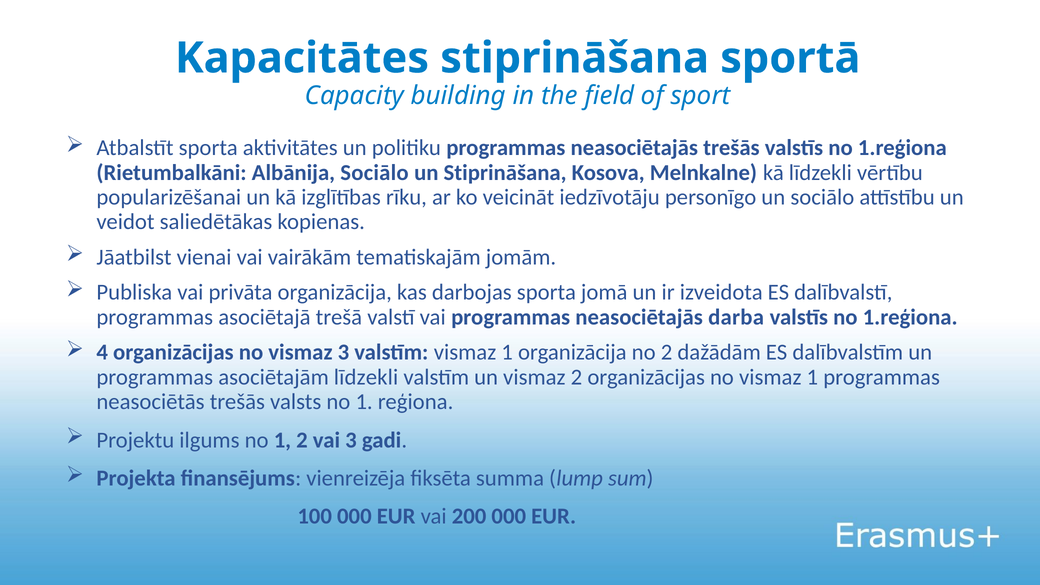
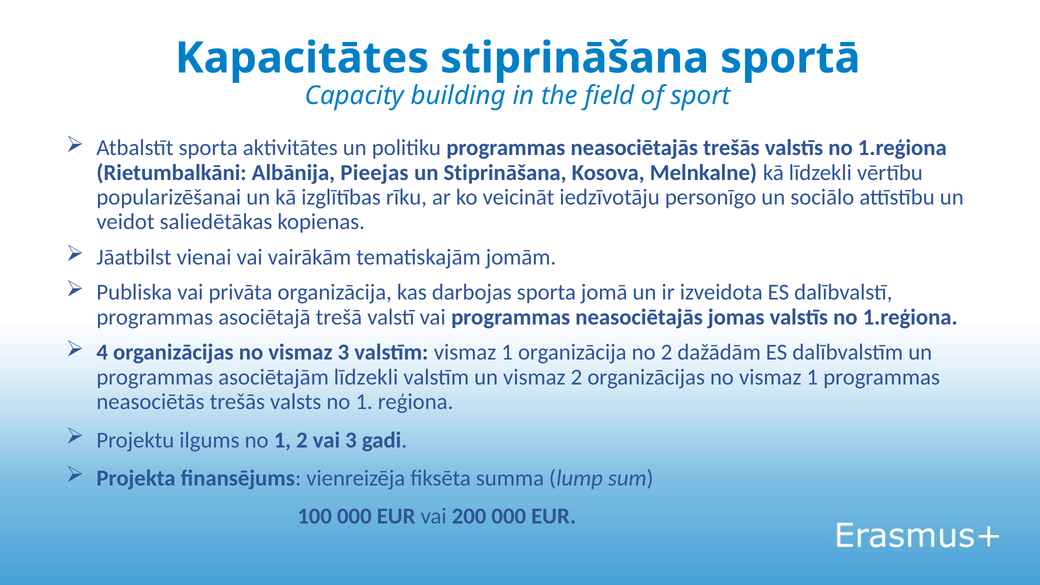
Albānija Sociālo: Sociālo -> Pieejas (374, 173)
darba: darba -> jomas (736, 317)
